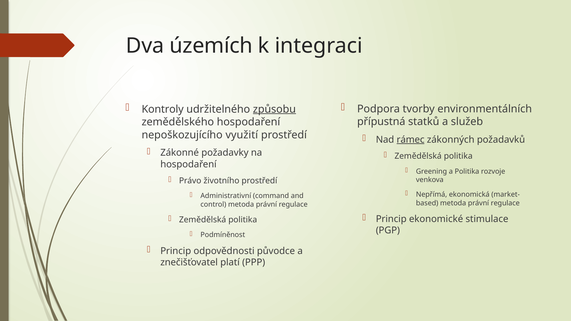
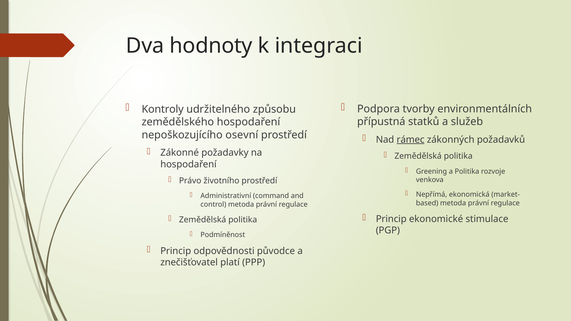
územích: územích -> hodnoty (211, 46)
způsobu underline: present -> none (274, 109)
využití: využití -> osevní (242, 135)
